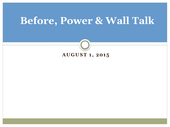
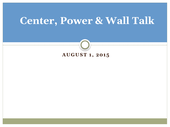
Before: Before -> Center (39, 21)
